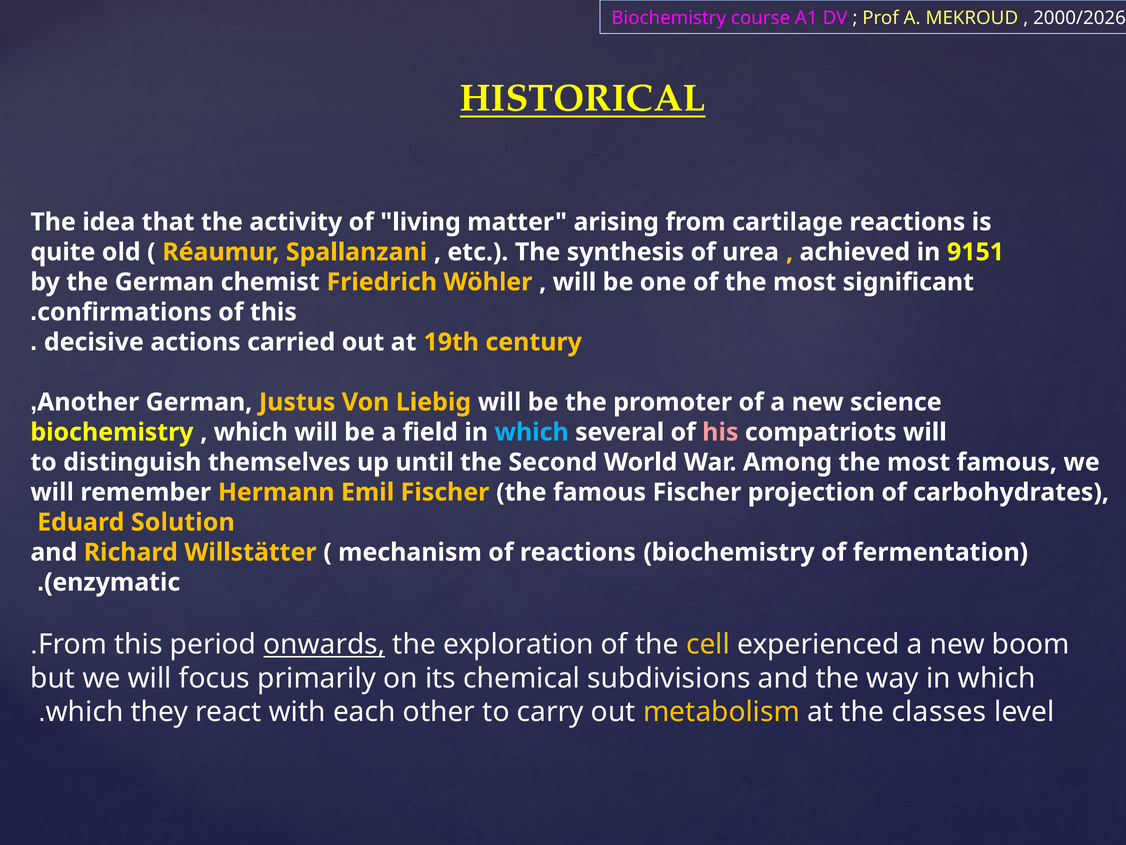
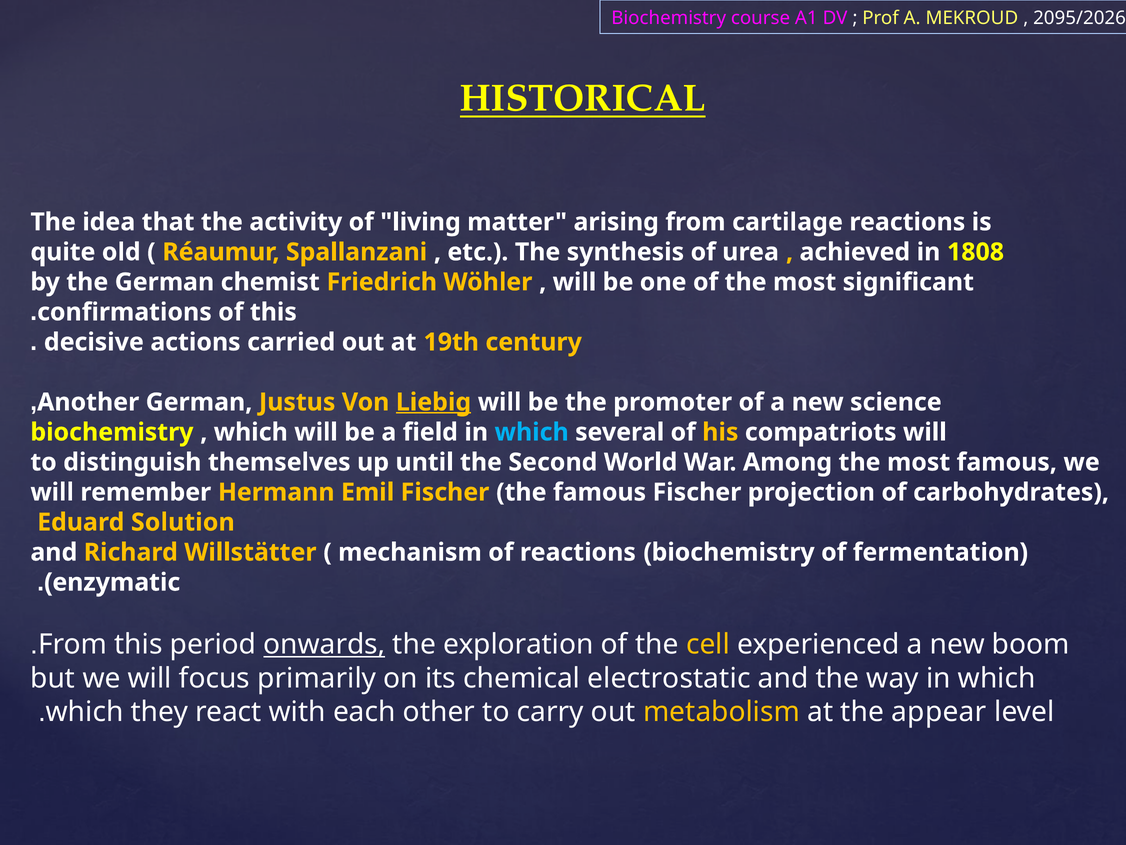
2000/2026: 2000/2026 -> 2095/2026 (1080, 18)
9151: 9151 -> 1808 (976, 252)
Liebig underline: none -> present (433, 402)
his colour: pink -> yellow (720, 432)
subdivisions: subdivisions -> electrostatic (669, 678)
classes: classes -> appear (939, 712)
